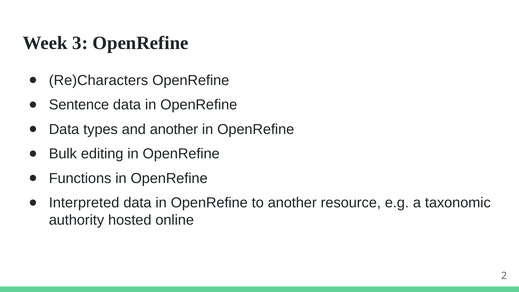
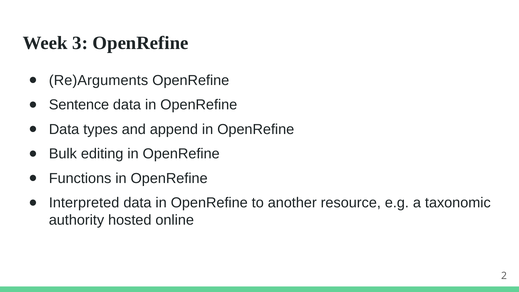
Re)Characters: Re)Characters -> Re)Arguments (98, 80)
and another: another -> append (174, 129)
